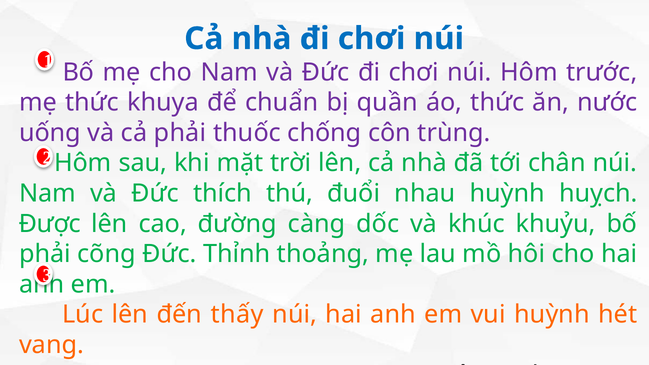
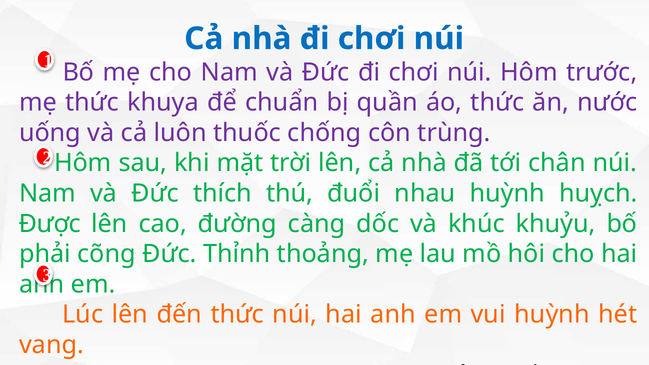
cả phải: phải -> luôn (180, 133)
đến thấy: thấy -> thức (237, 315)
